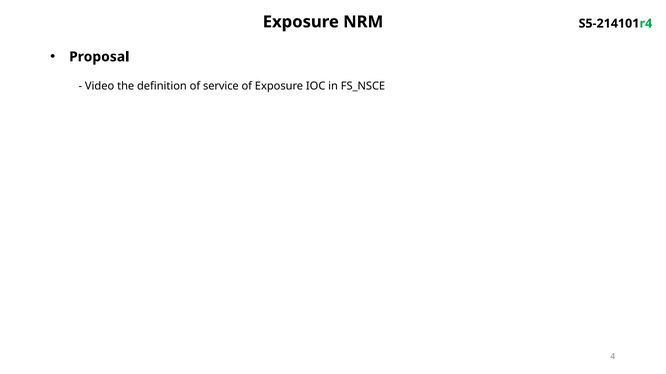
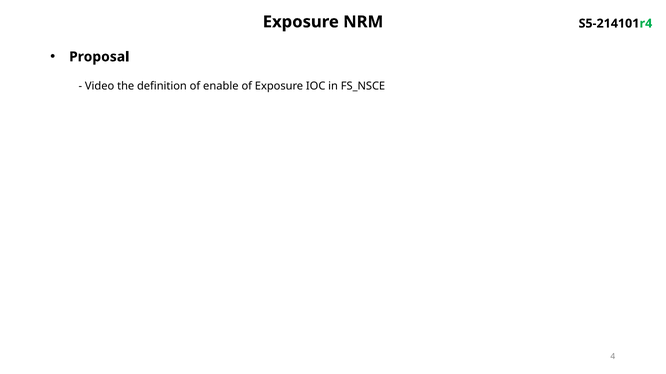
service: service -> enable (221, 86)
